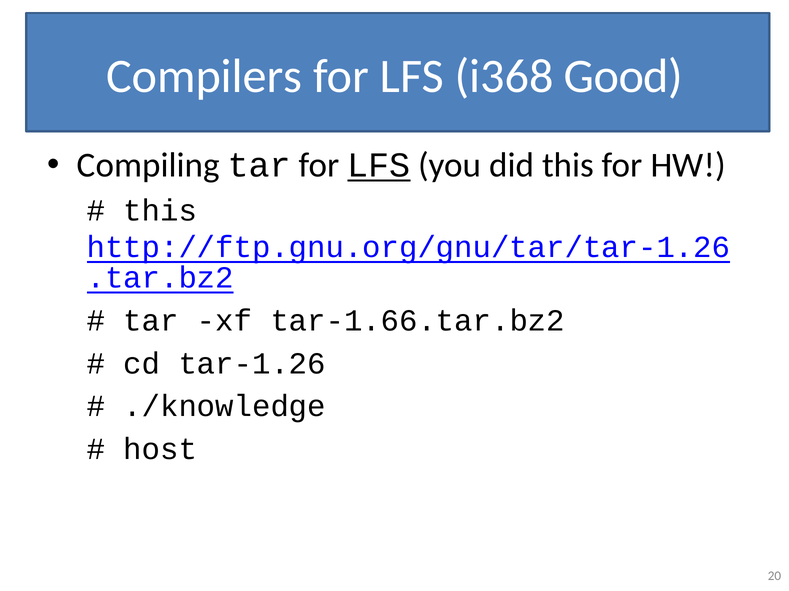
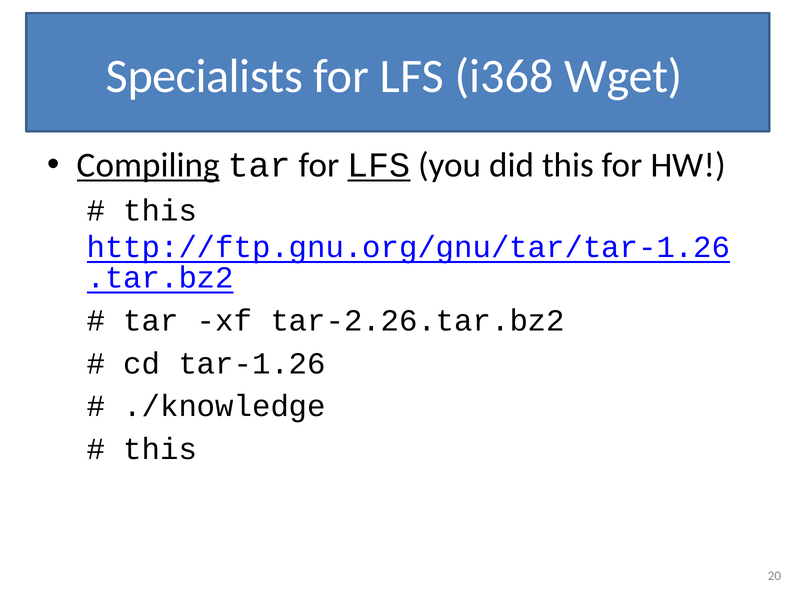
Compilers: Compilers -> Specialists (204, 76)
Good: Good -> Wget (623, 76)
Compiling underline: none -> present (148, 166)
tar-1.66.tar.bz2: tar-1.66.tar.bz2 -> tar-2.26.tar.bz2 (418, 321)
host: host -> this (160, 450)
